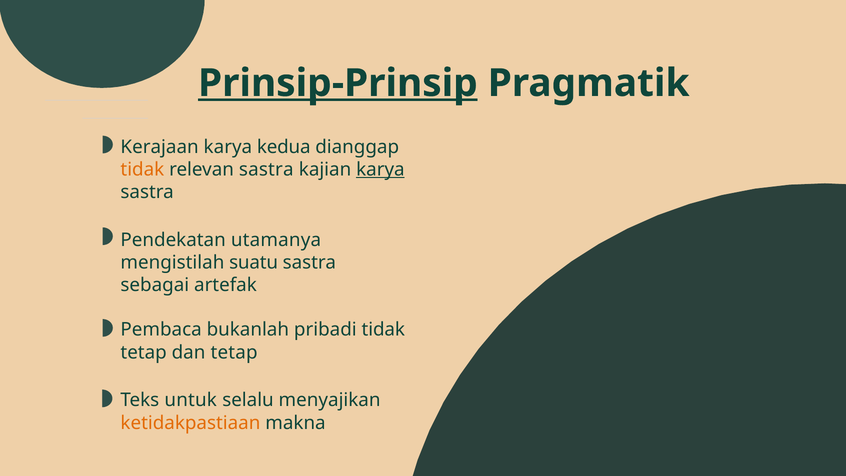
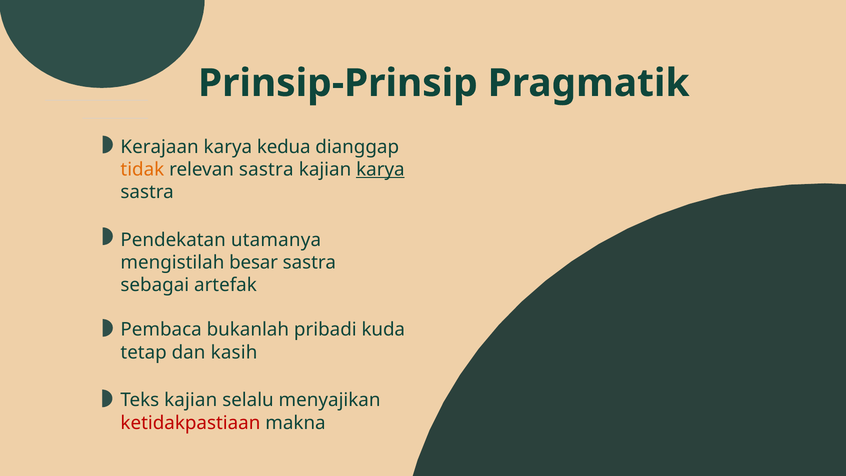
Prinsip-Prinsip underline: present -> none (338, 83)
suatu: suatu -> besar (254, 263)
pribadi tidak: tidak -> kuda (383, 330)
dan tetap: tetap -> kasih (234, 352)
Teks untuk: untuk -> kajian (191, 400)
ketidakpastiaan colour: orange -> red (190, 423)
